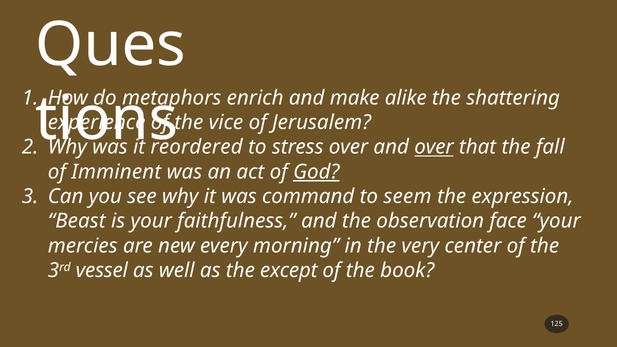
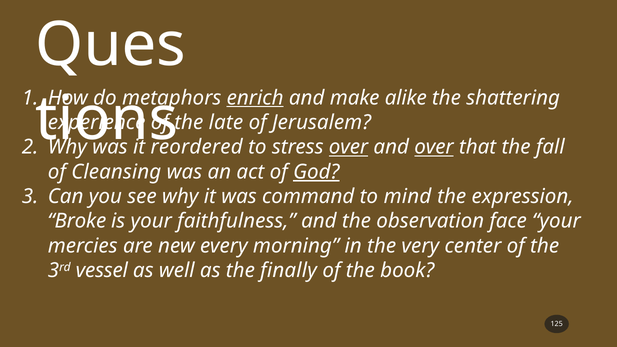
enrich underline: none -> present (255, 98)
vice: vice -> late (226, 122)
over underline: none -> present (349, 147)
Imminent: Imminent -> Cleansing (116, 172)
seem: seem -> mind (408, 197)
Beast: Beast -> Broke (77, 221)
except: except -> finally (289, 271)
